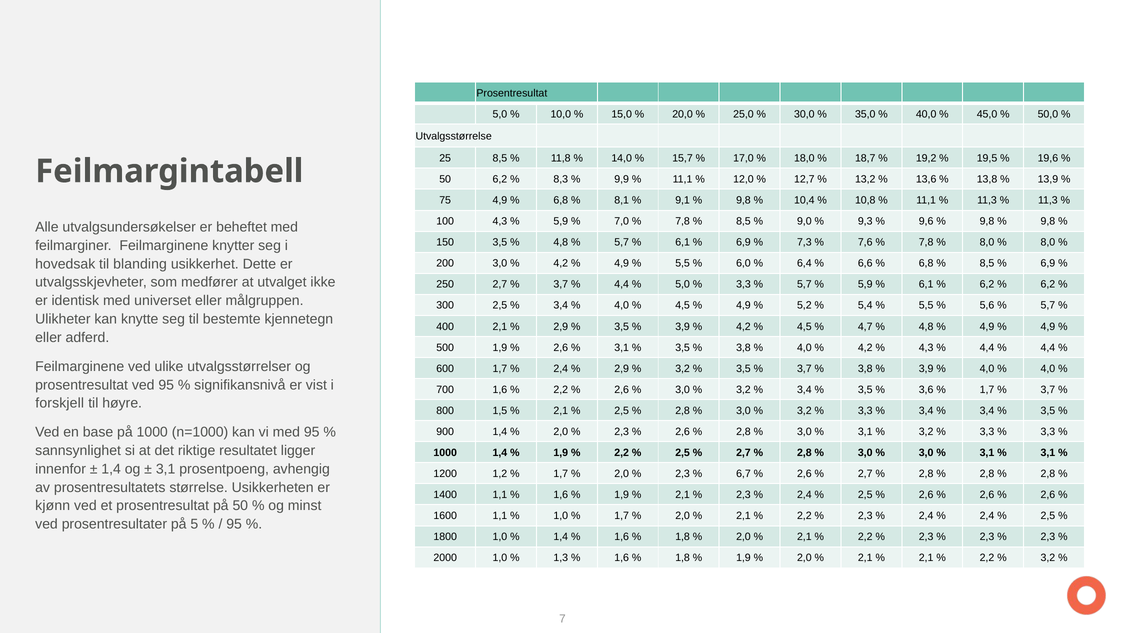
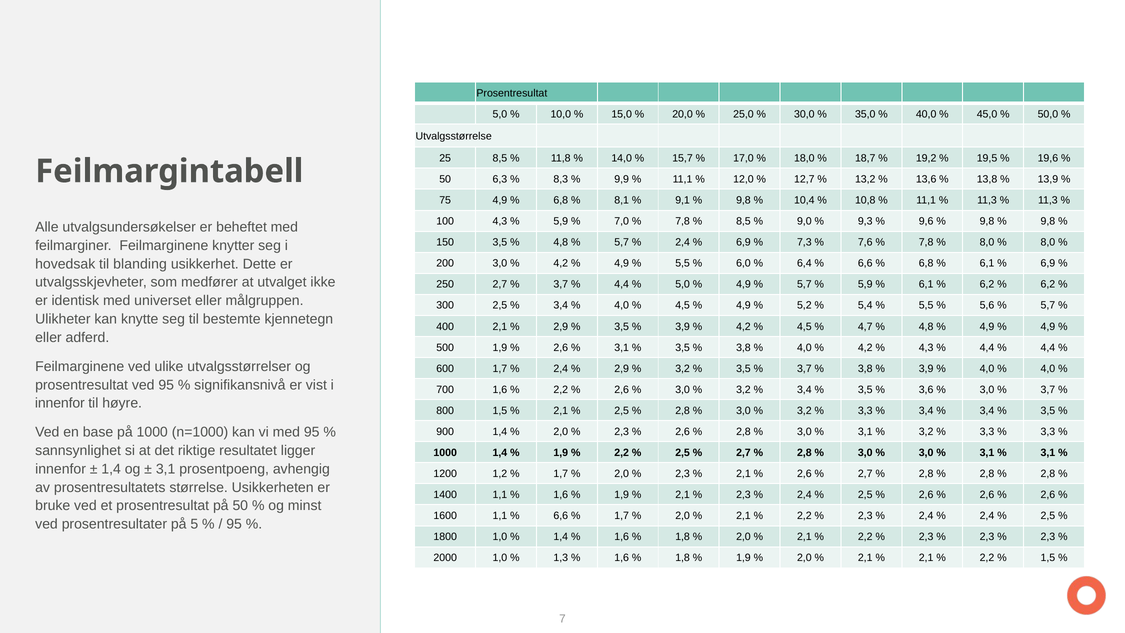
50 6,2: 6,2 -> 6,3 (500, 179)
6,1: 6,1 -> 2,4 (683, 242)
8,5: 8,5 -> 6,1 (987, 263)
3,3: 3,3 -> 4,9 (743, 284)
1,7: 1,7 -> 3,0 (987, 390)
forskjell: forskjell -> innenfor (60, 403)
6,7: 6,7 -> 2,1 (743, 474)
kjønn: kjønn -> bruke (53, 506)
1,0: 1,0 -> 6,6 (561, 516)
3,2: 3,2 -> 1,5 (1048, 558)
